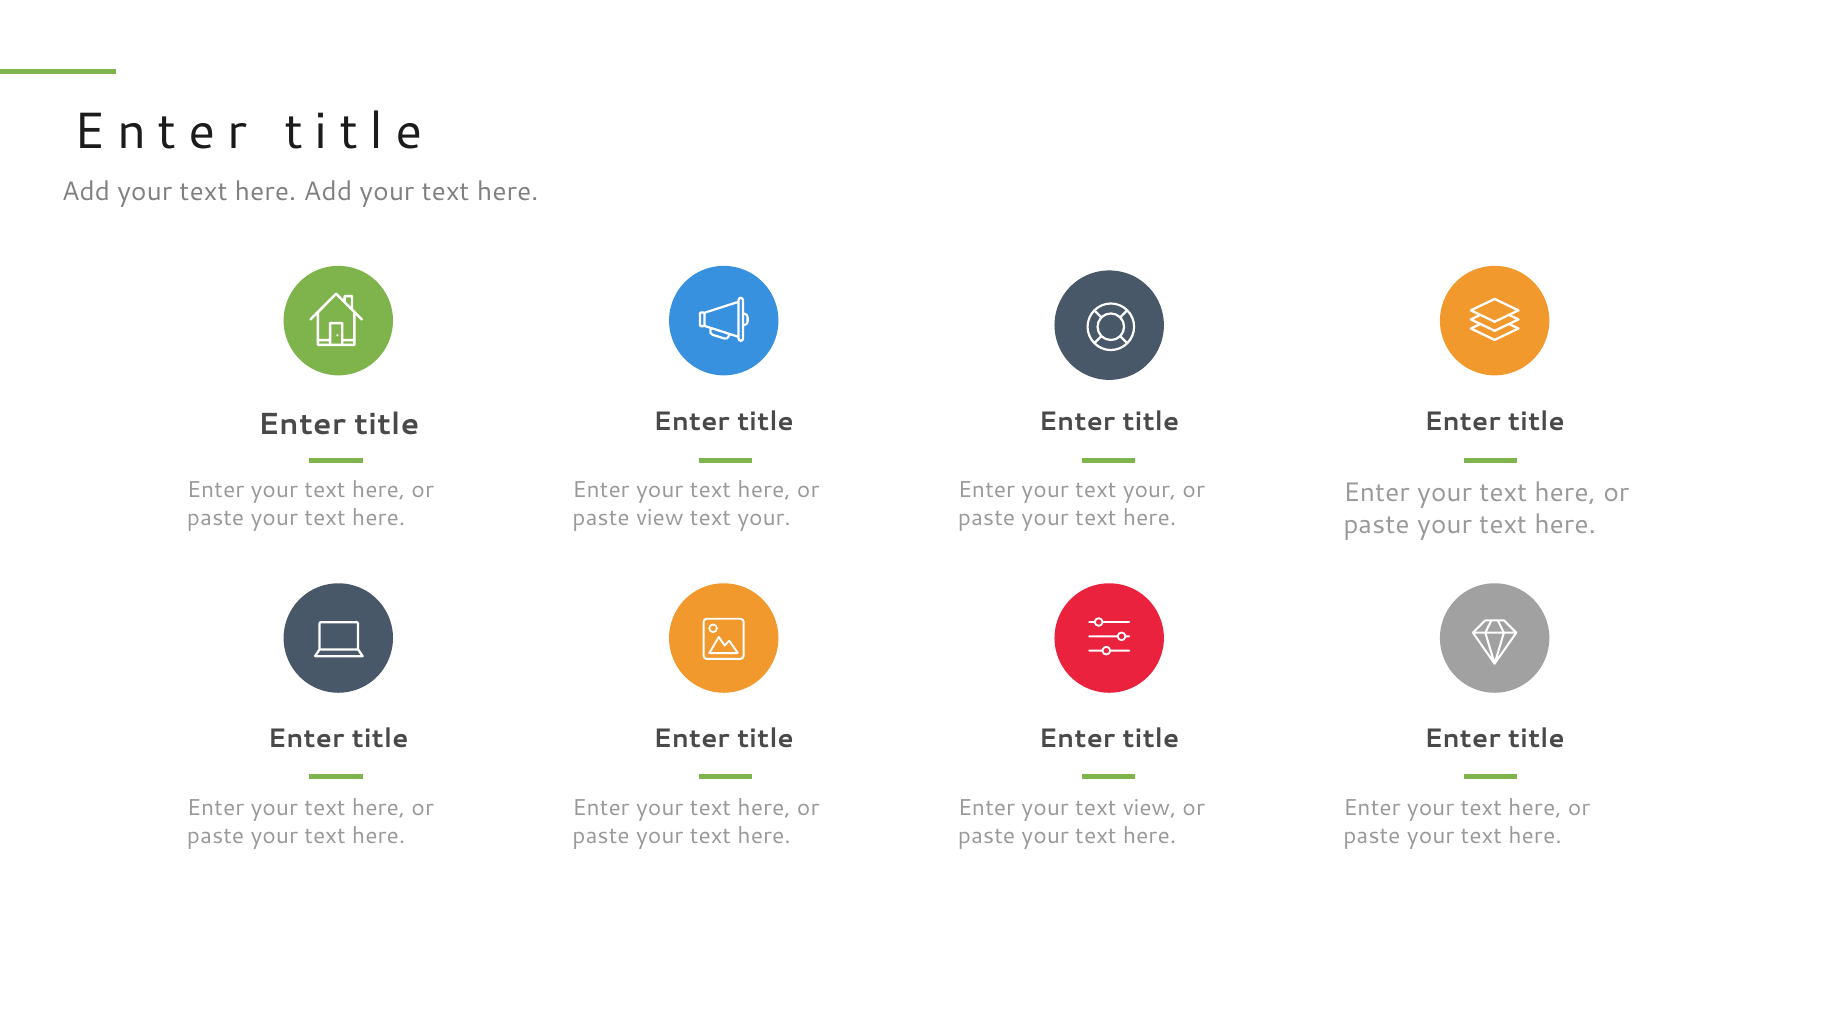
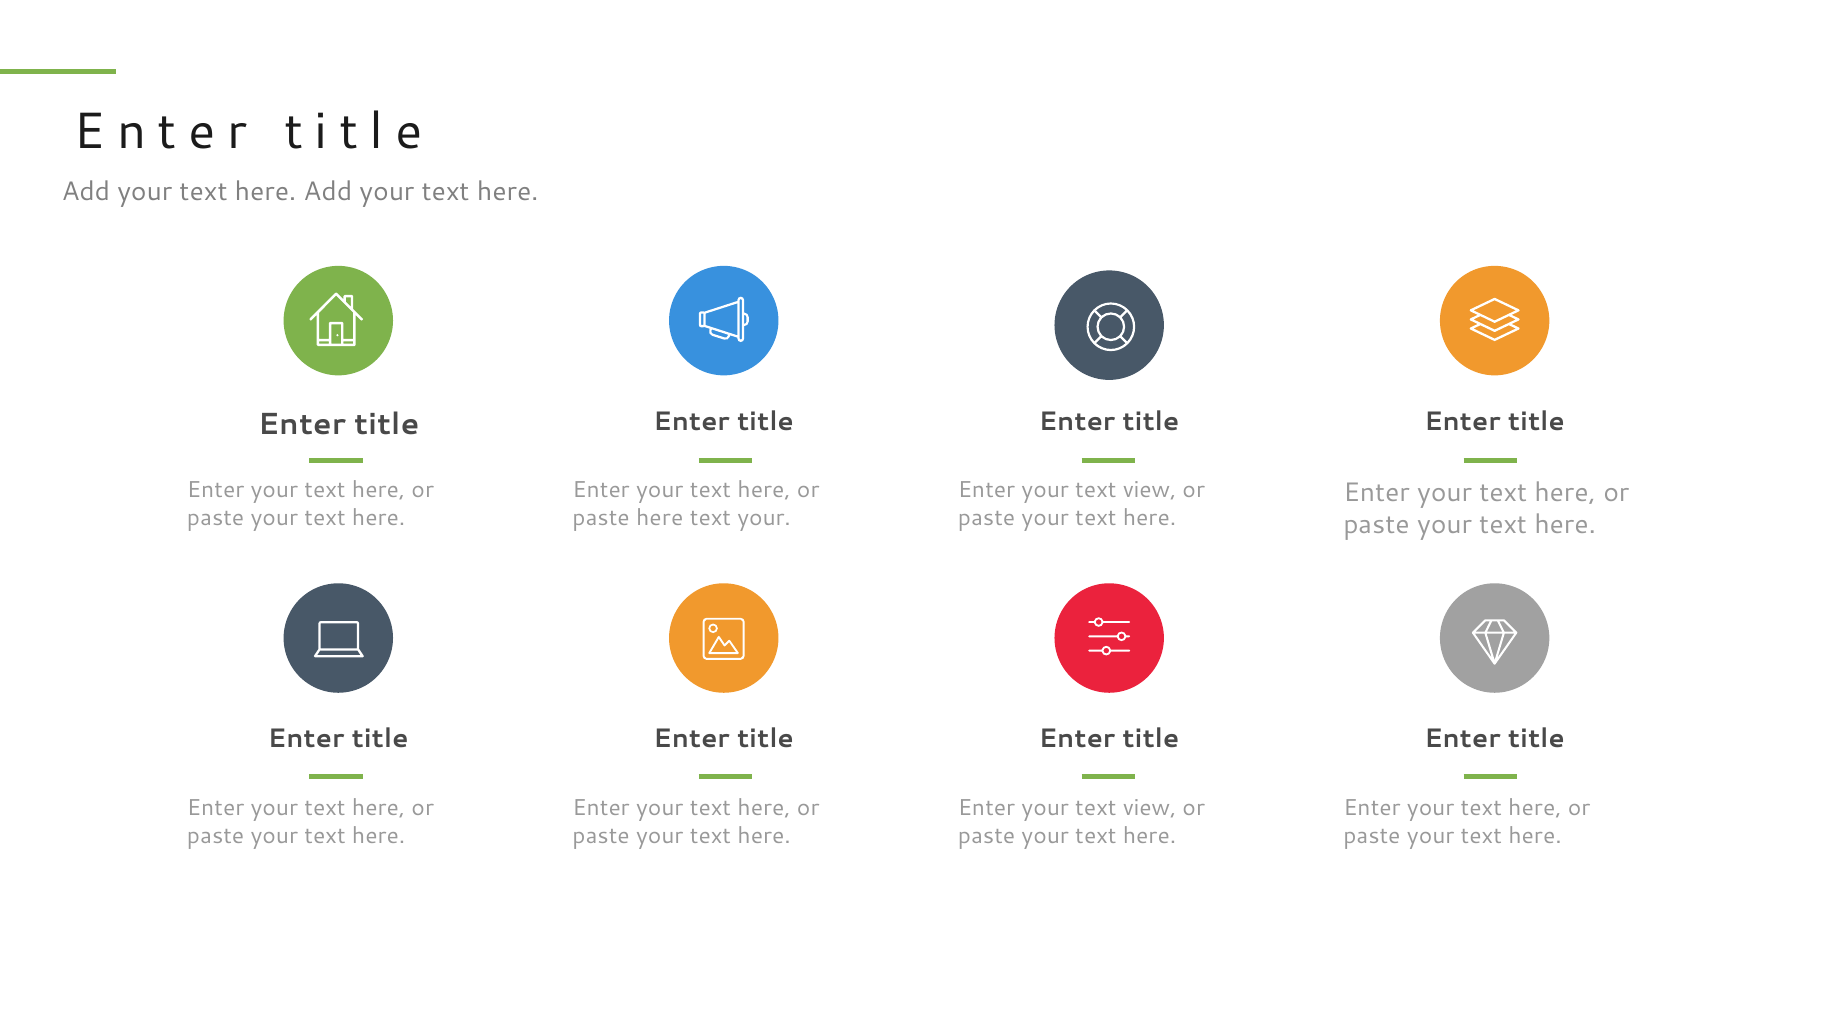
your: your -> view (1150, 490)
paste view: view -> here (660, 518)
